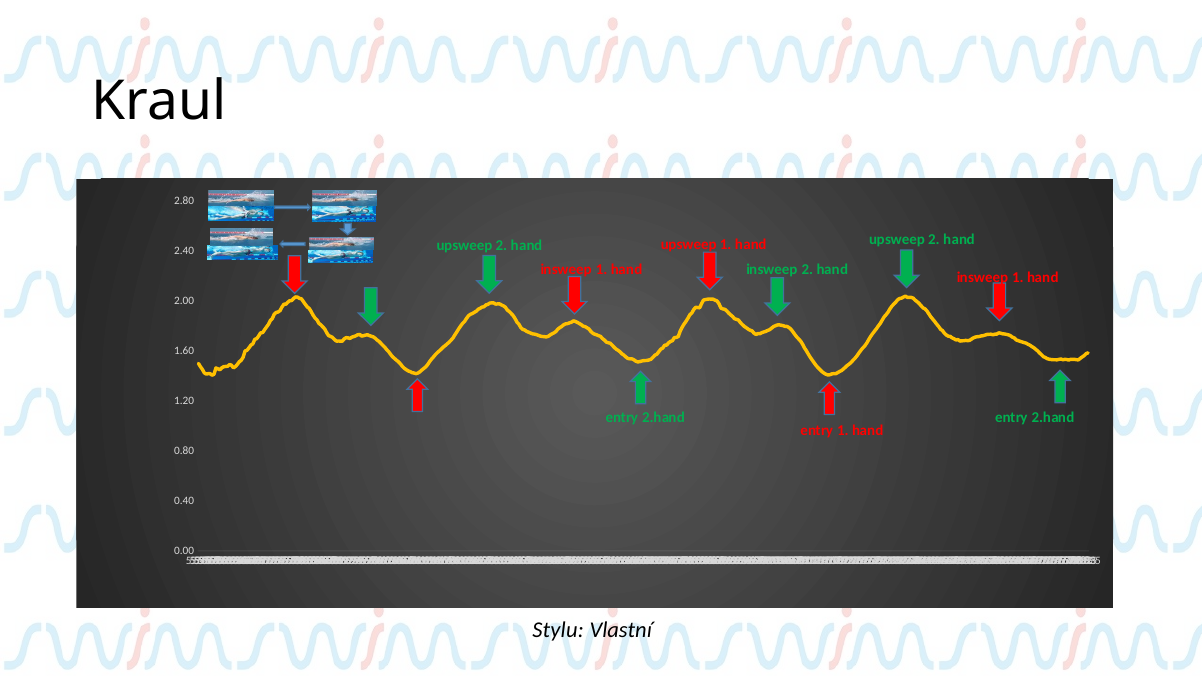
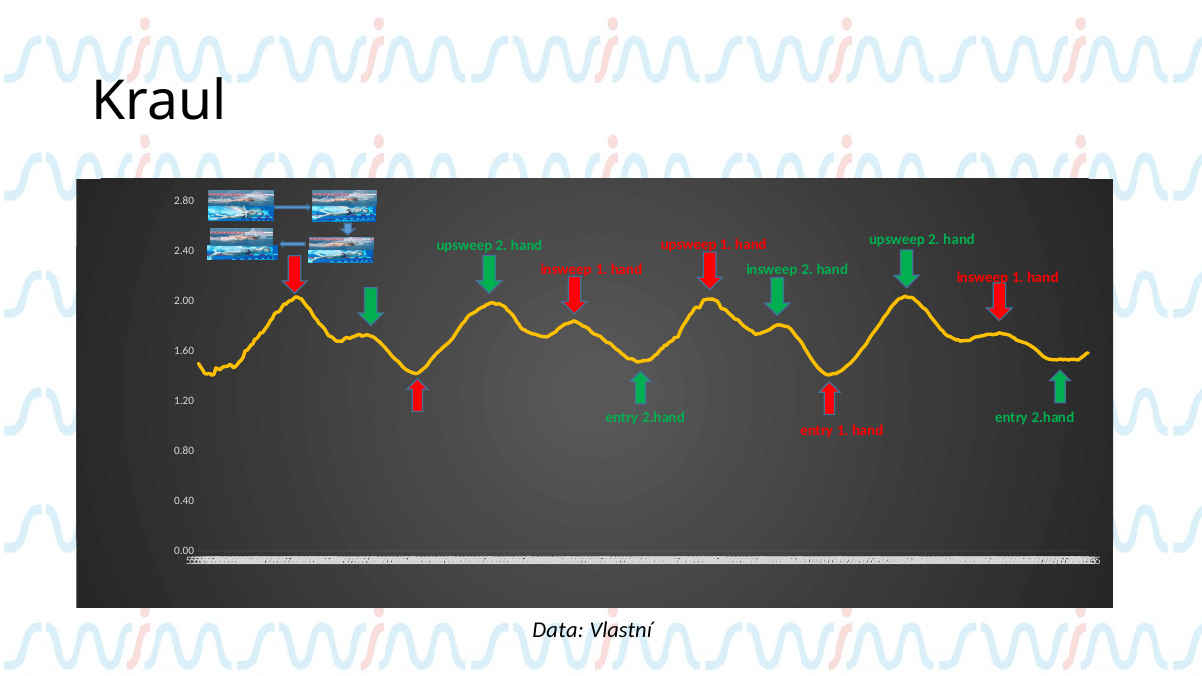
Stylu: Stylu -> Data (558, 630)
